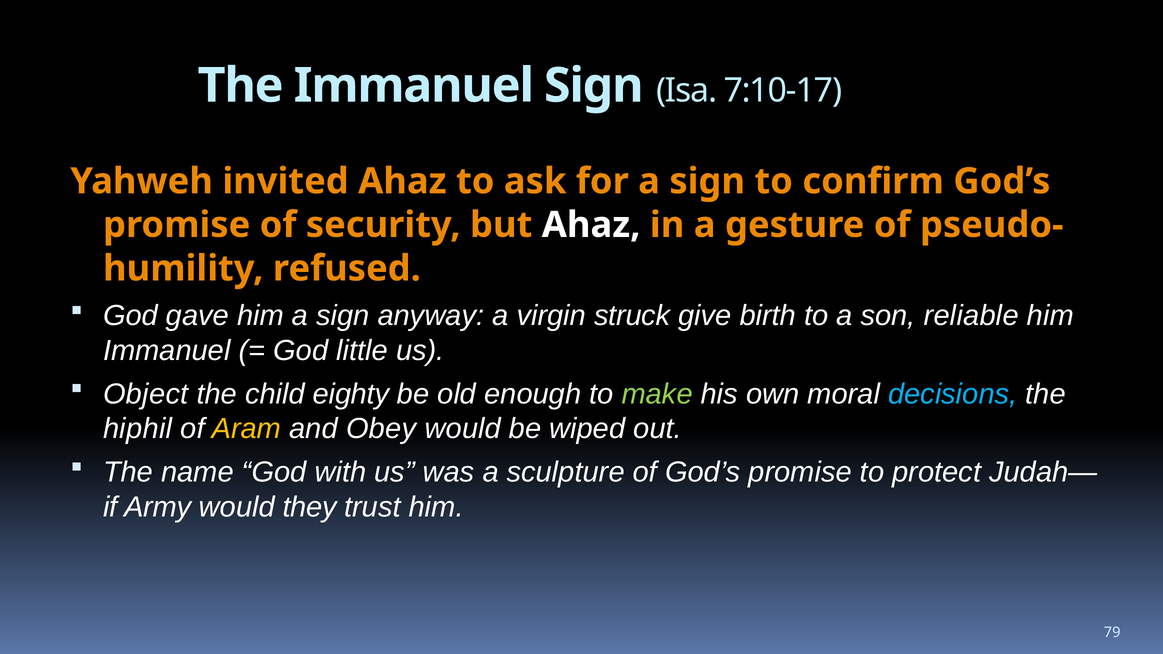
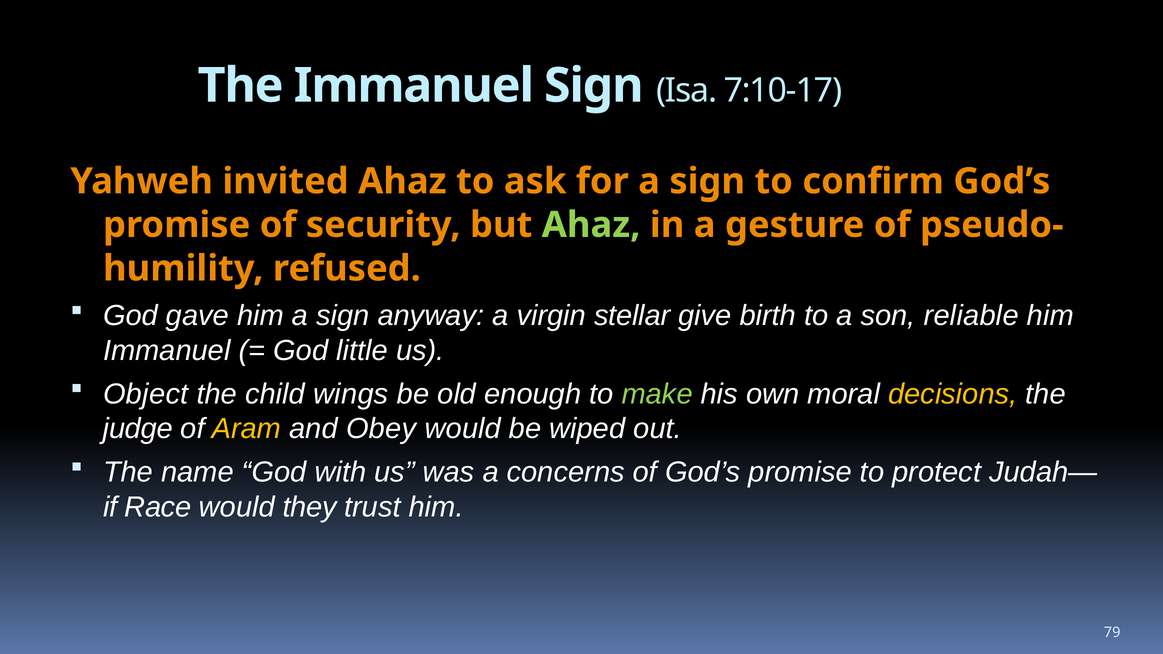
Ahaz colour: white -> light green (591, 225)
struck: struck -> stellar (632, 316)
eighty: eighty -> wings (351, 394)
decisions colour: light blue -> yellow (953, 394)
hiphil: hiphil -> judge (138, 429)
sculpture: sculpture -> concerns (566, 472)
Army: Army -> Race (158, 507)
